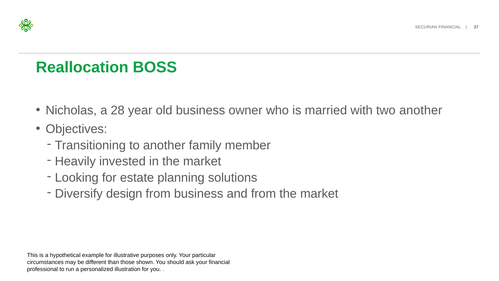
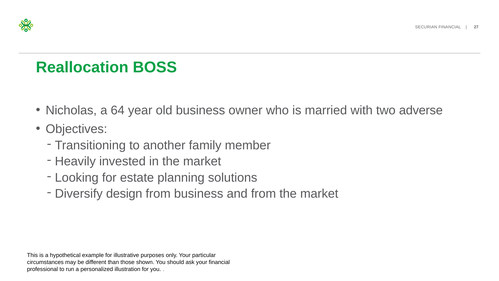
28: 28 -> 64 (118, 110)
two another: another -> adverse (421, 110)
